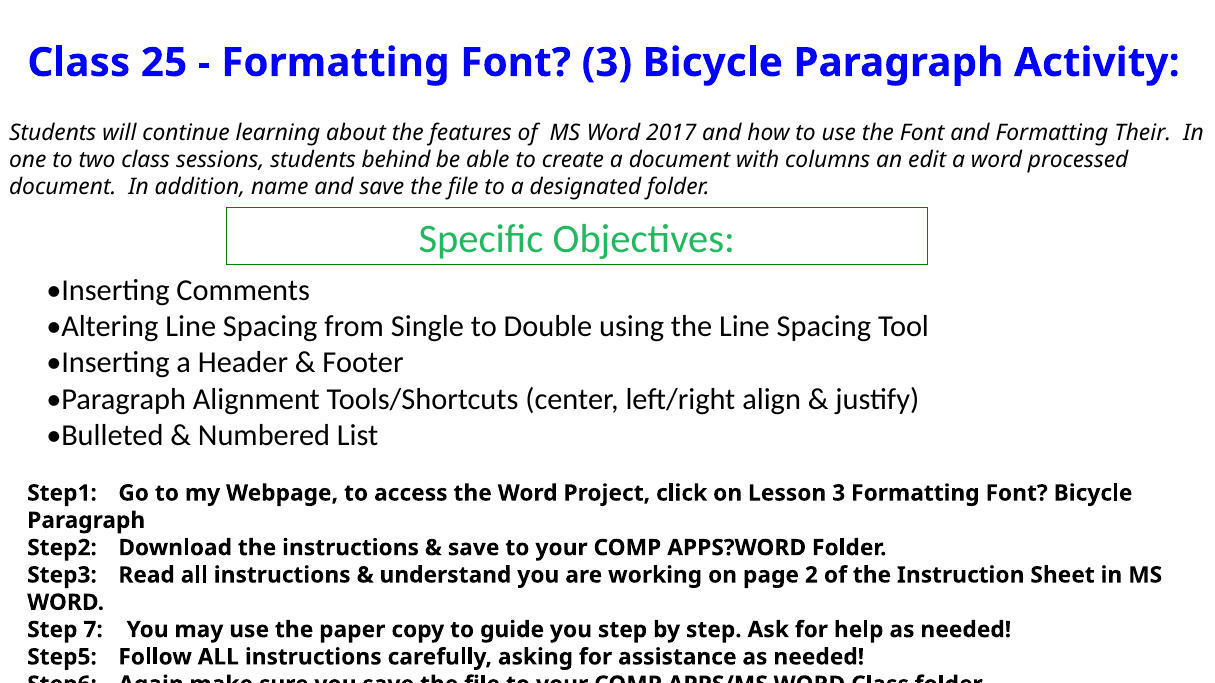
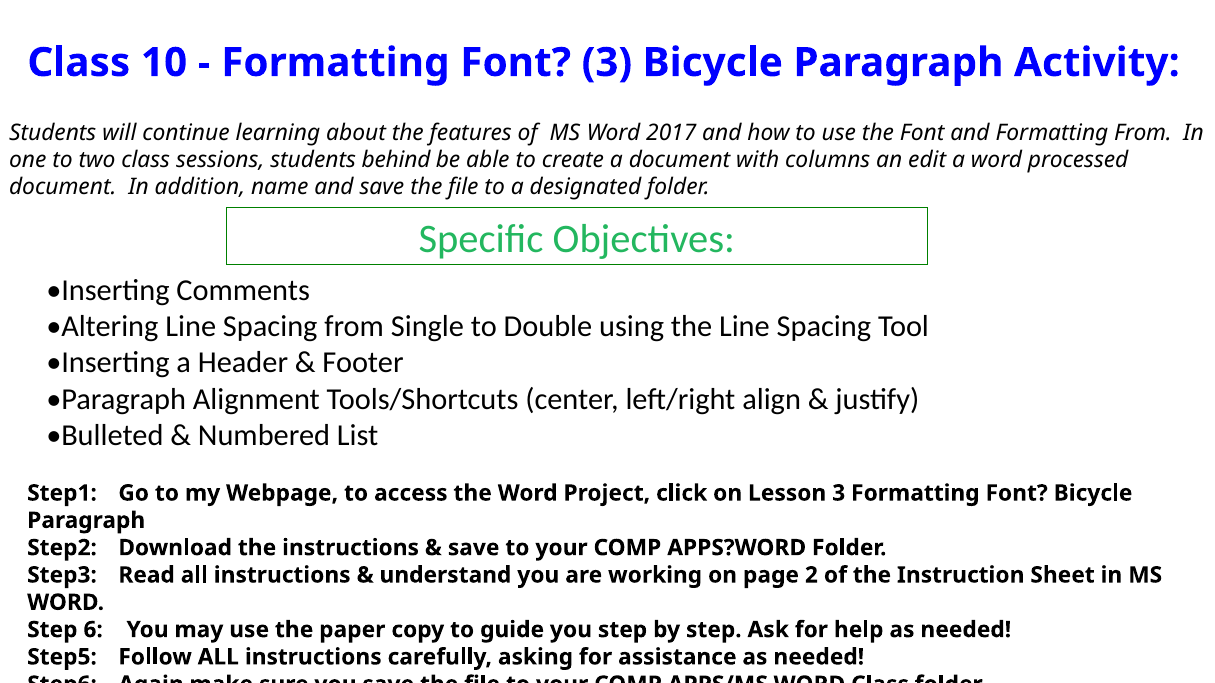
25: 25 -> 10 (164, 63)
Formatting Their: Their -> From (1143, 133)
7: 7 -> 6 (93, 630)
